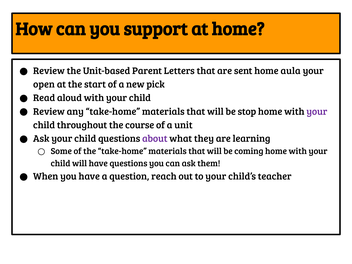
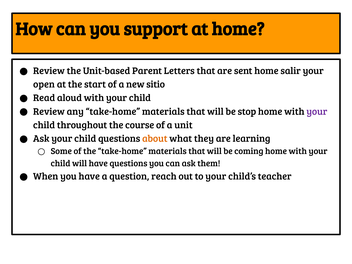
aula: aula -> salir (291, 71)
pick: pick -> sitio (156, 85)
about colour: purple -> orange (155, 139)
